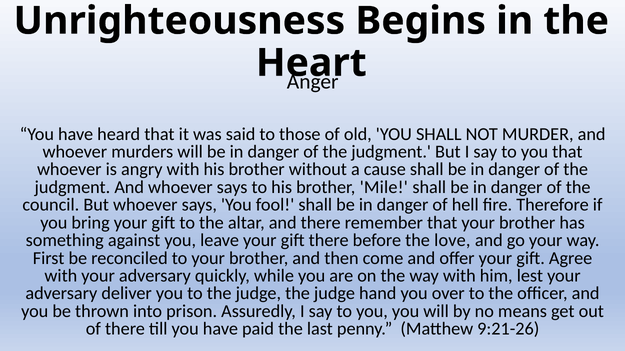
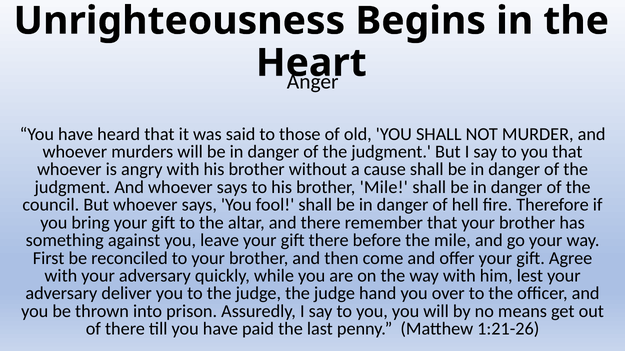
the love: love -> mile (452, 241)
9:21-26: 9:21-26 -> 1:21-26 (508, 329)
